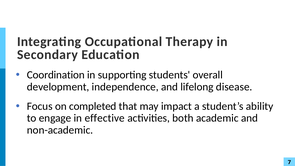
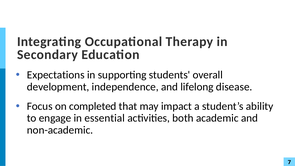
Coordination: Coordination -> Expectations (56, 75)
effective: effective -> essential (105, 118)
